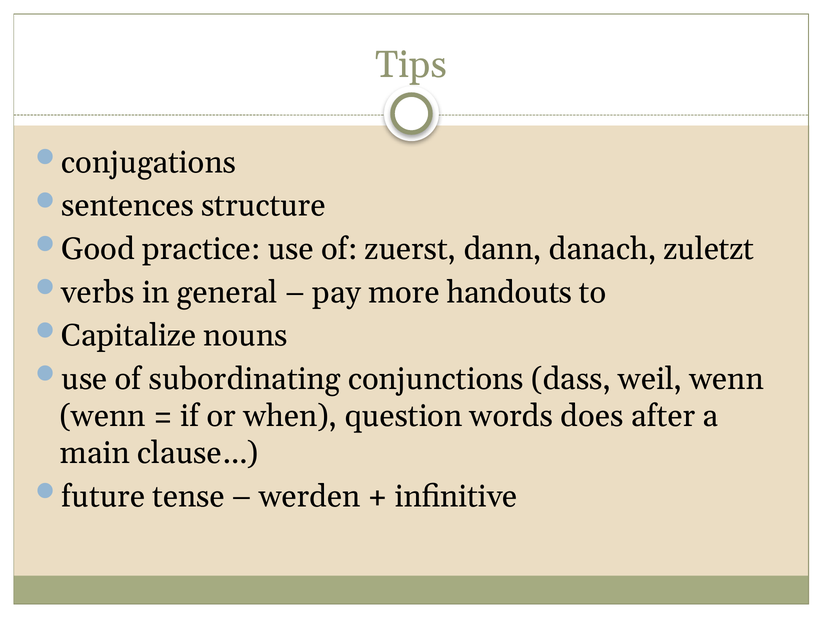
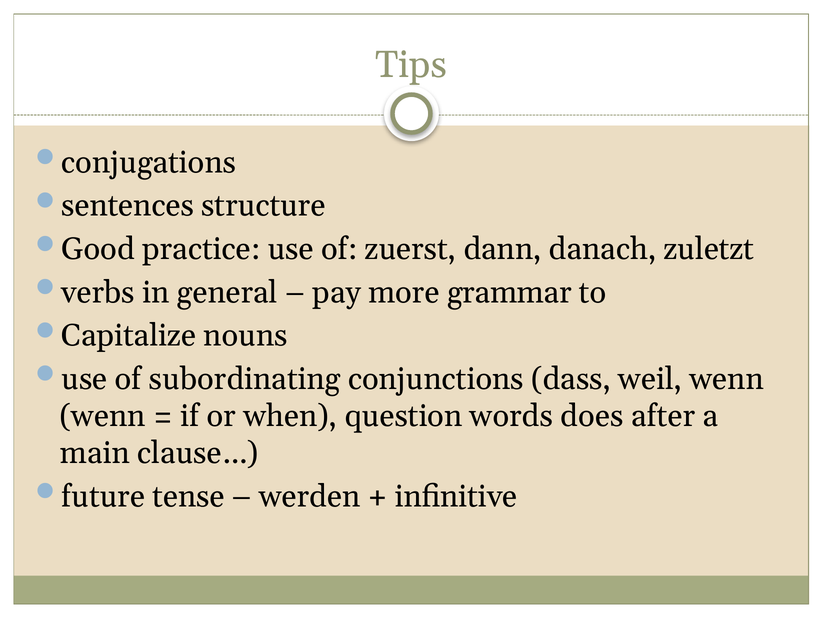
handouts: handouts -> grammar (509, 292)
